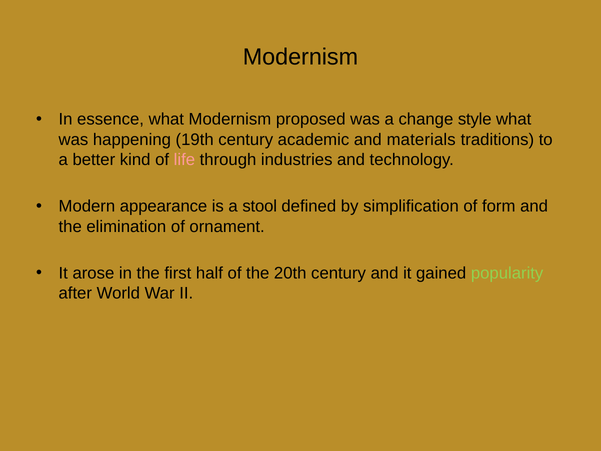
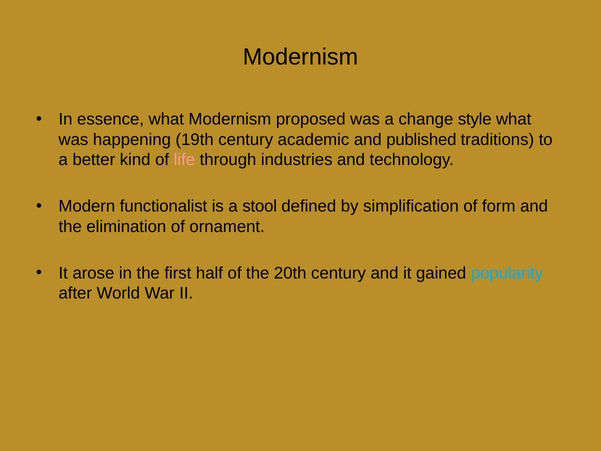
materials: materials -> published (421, 139)
appearance: appearance -> functionalist (164, 206)
popularity colour: light green -> light blue (507, 273)
